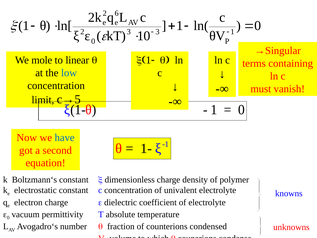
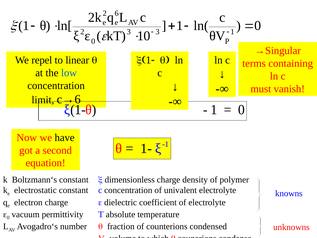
mole: mole -> repel (42, 60)
c→5: c→5 -> c→6 (69, 99)
have colour: blue -> black (65, 137)
